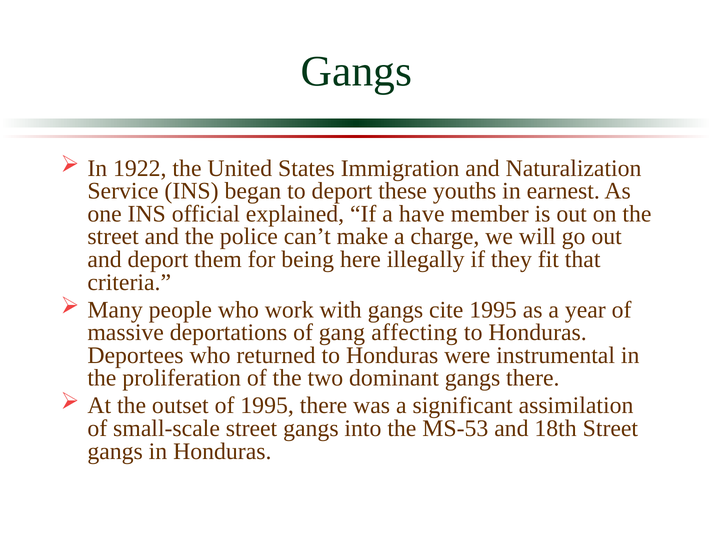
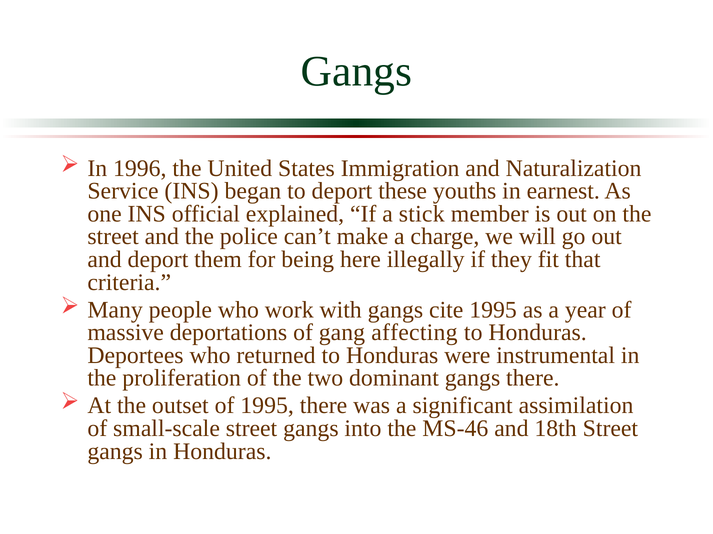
1922: 1922 -> 1996 (140, 168)
have: have -> stick (422, 214)
MS-53: MS-53 -> MS-46 (455, 429)
